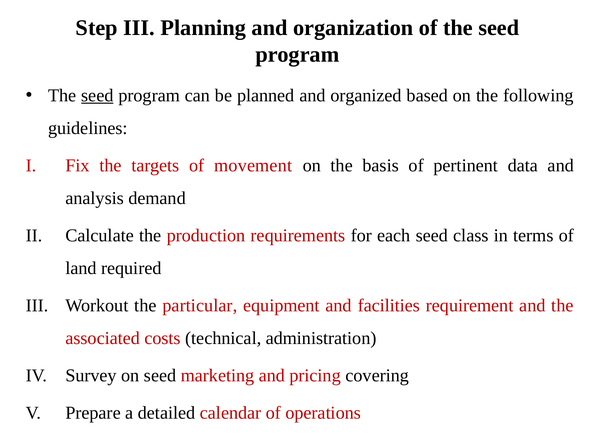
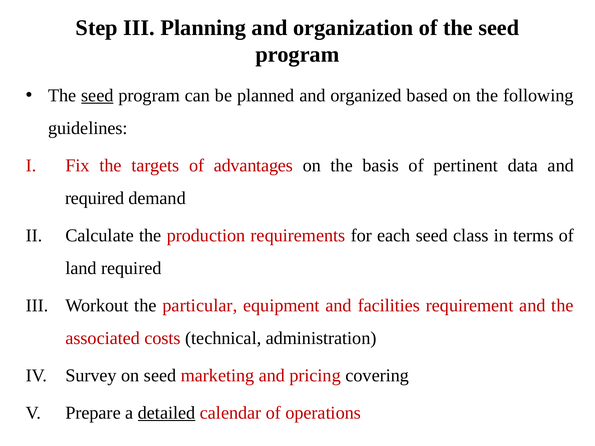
movement: movement -> advantages (253, 165)
analysis: analysis -> required (95, 198)
detailed underline: none -> present (167, 413)
